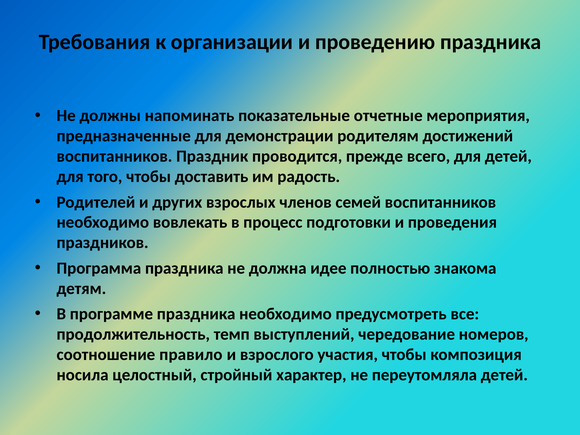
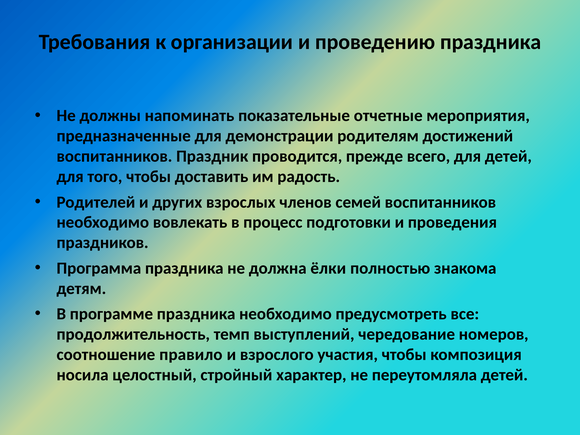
идее: идее -> ёлки (328, 268)
